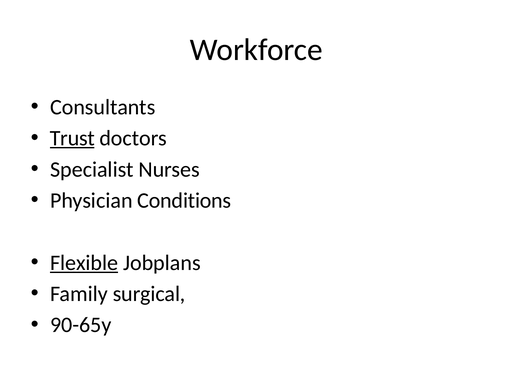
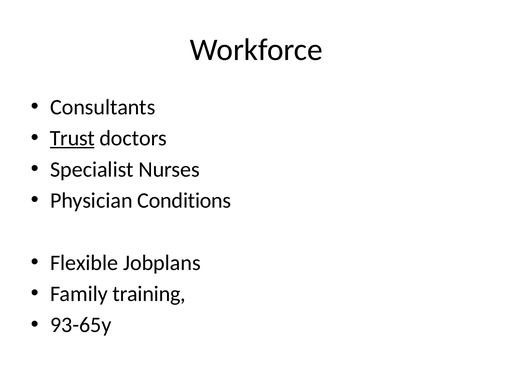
Flexible underline: present -> none (84, 263)
surgical: surgical -> training (149, 294)
90-65y: 90-65y -> 93-65y (81, 325)
